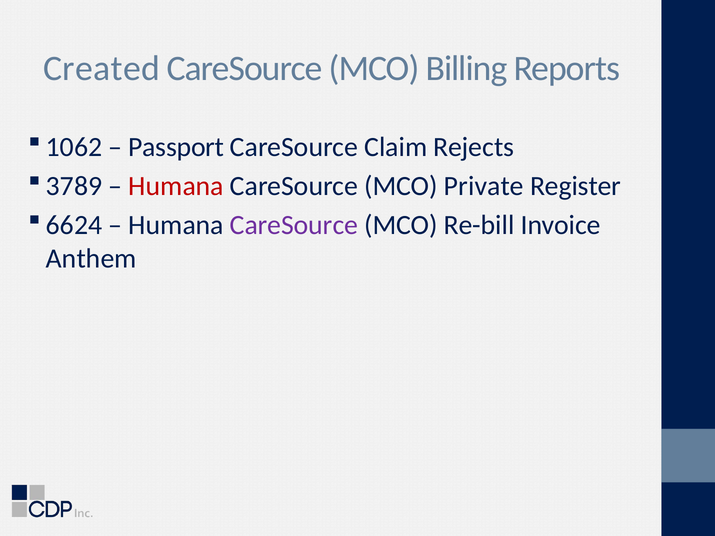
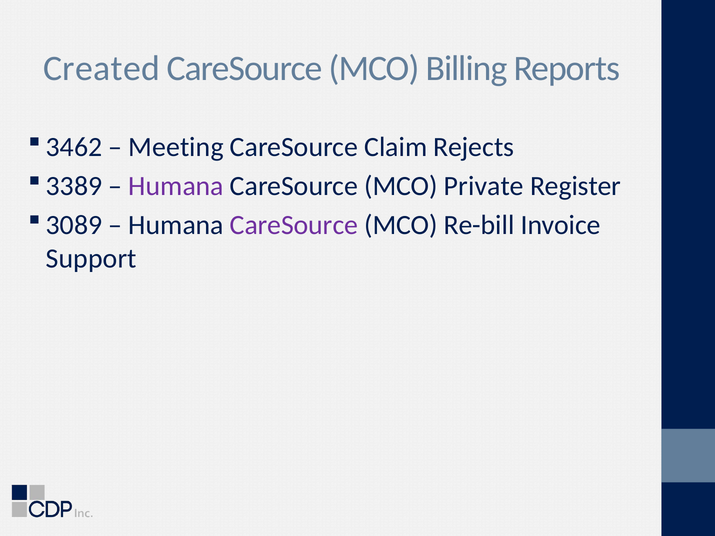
1062: 1062 -> 3462 (74, 147)
Passport: Passport -> Meeting (176, 147)
3789: 3789 -> 3389 (74, 186)
Humana colour: red -> purple (176, 186)
6624: 6624 -> 3089 (74, 225)
Anthem: Anthem -> Support (91, 259)
